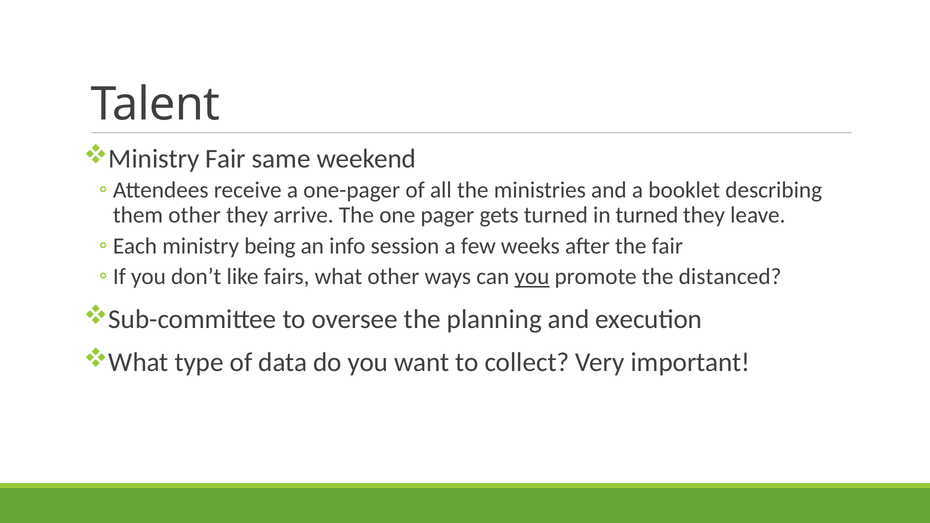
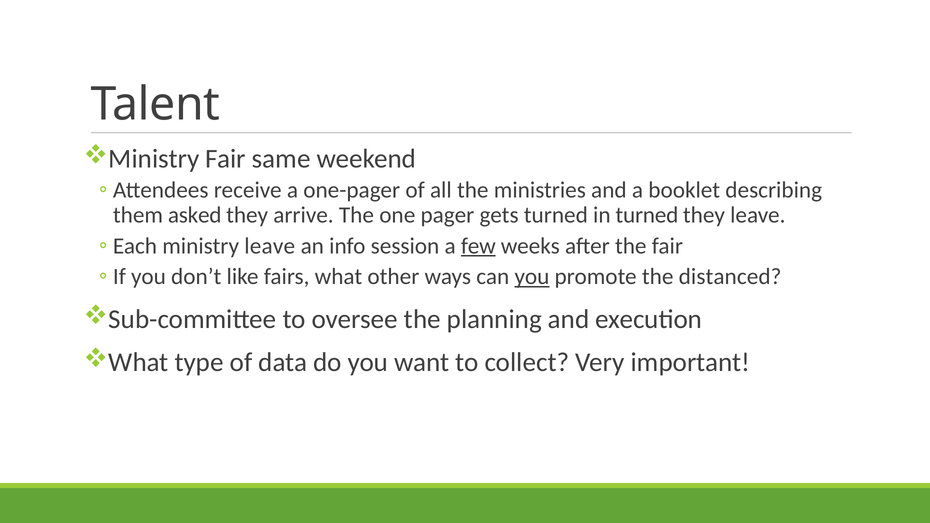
them other: other -> asked (195, 215)
ministry being: being -> leave (270, 246)
few underline: none -> present (478, 246)
